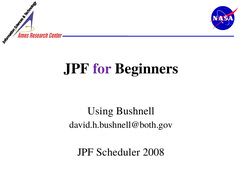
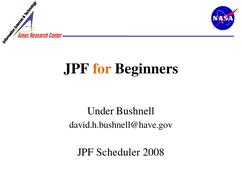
for colour: purple -> orange (102, 69)
Using: Using -> Under (101, 111)
david.h.bushnell@both.gov: david.h.bushnell@both.gov -> david.h.bushnell@have.gov (121, 125)
